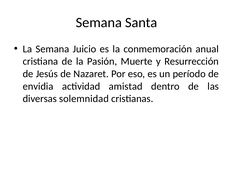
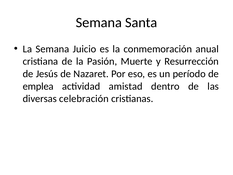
envidia: envidia -> emplea (38, 86)
solemnidad: solemnidad -> celebración (84, 99)
